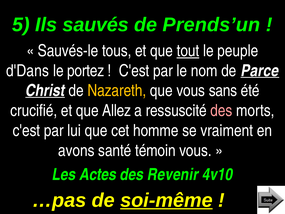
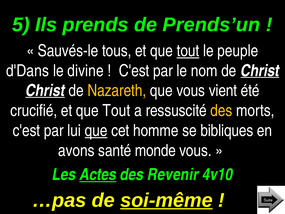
sauvés: sauvés -> prends (96, 25)
portez: portez -> divine (85, 71)
de Parce: Parce -> Christ (260, 71)
sans: sans -> vient (223, 91)
crucifié et que Allez: Allez -> Tout (116, 111)
des colour: pink -> yellow (221, 111)
que underline: none -> present (96, 130)
vraiment: vraiment -> bibliques (227, 130)
témoin: témoin -> monde (155, 150)
Actes underline: none -> present (98, 174)
